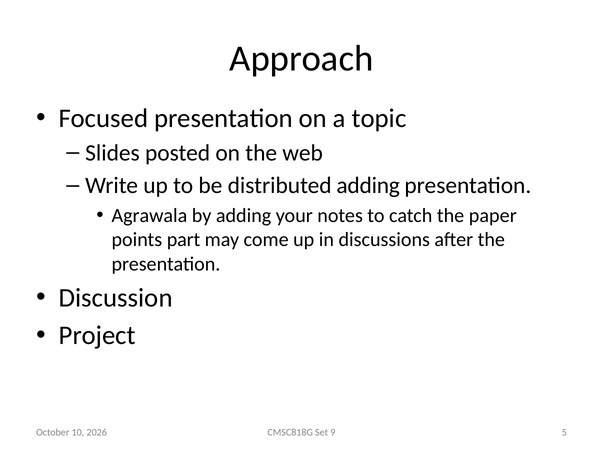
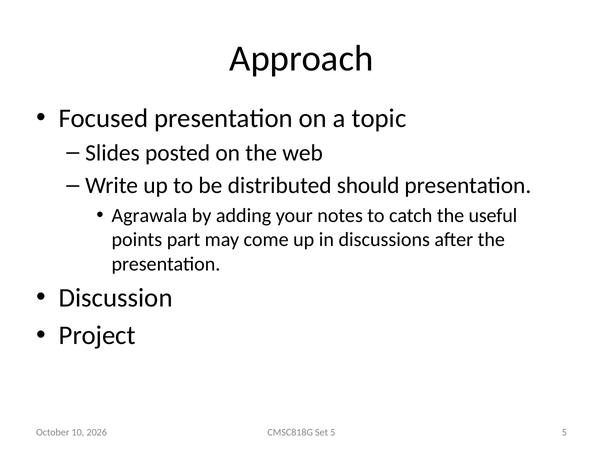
distributed adding: adding -> should (368, 185)
paper: paper -> useful (493, 215)
Set 9: 9 -> 5 (333, 432)
